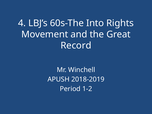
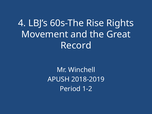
Into: Into -> Rise (95, 23)
